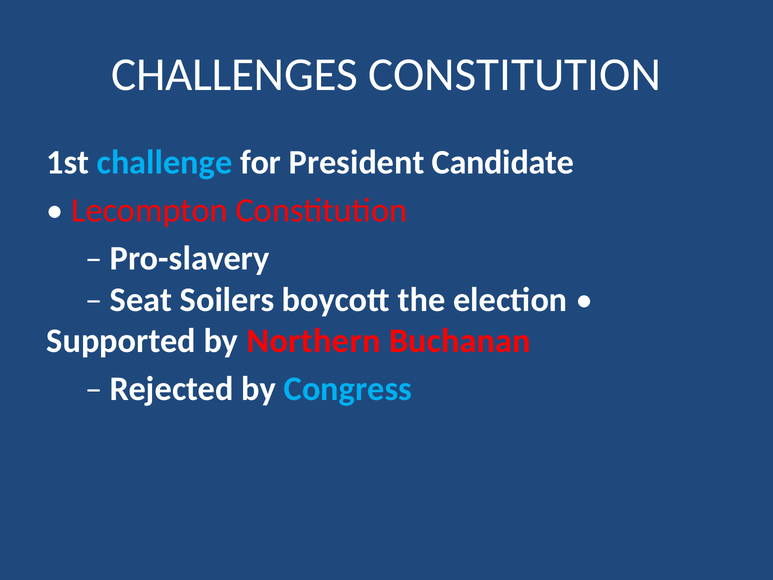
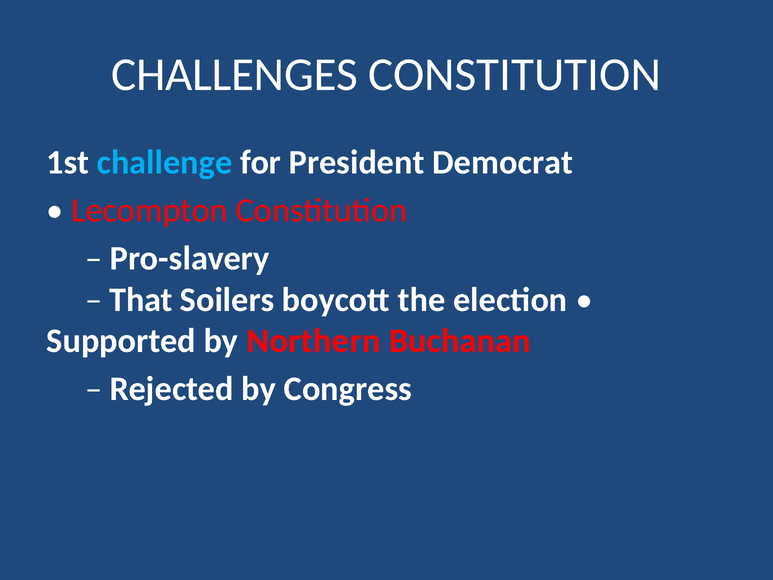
Candidate: Candidate -> Democrat (503, 162)
Seat: Seat -> That (141, 300)
Congress colour: light blue -> white (348, 389)
